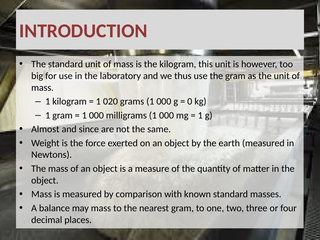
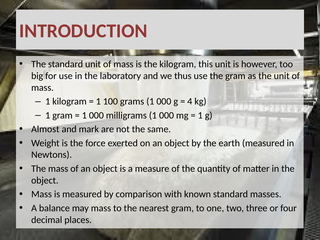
020: 020 -> 100 (110, 101)
0: 0 -> 4 (190, 101)
since: since -> mark (89, 129)
